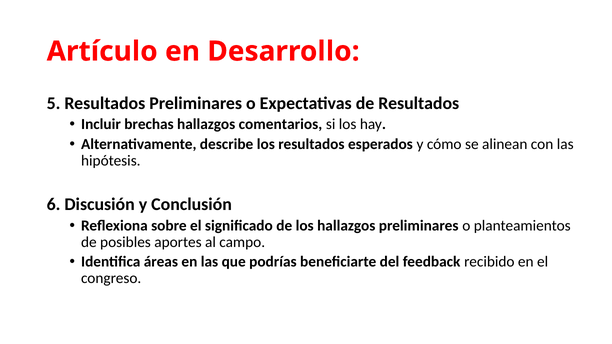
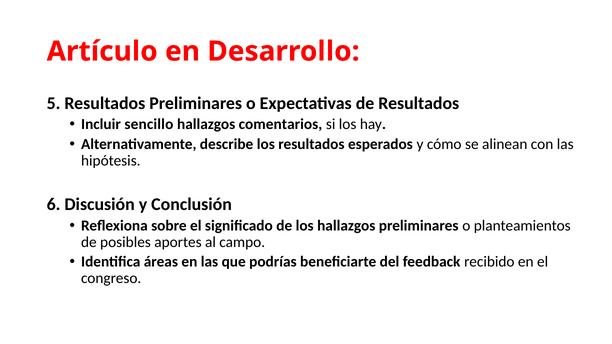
brechas: brechas -> sencillo (149, 125)
